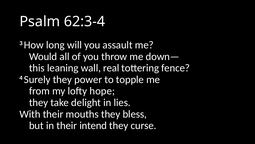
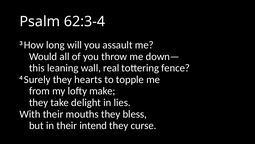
power: power -> hearts (88, 79)
hope: hope -> make (102, 91)
